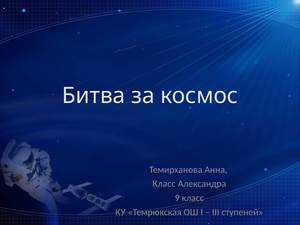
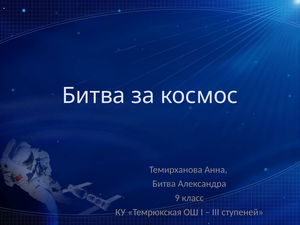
Класс: Класс -> Битва (164, 184)
